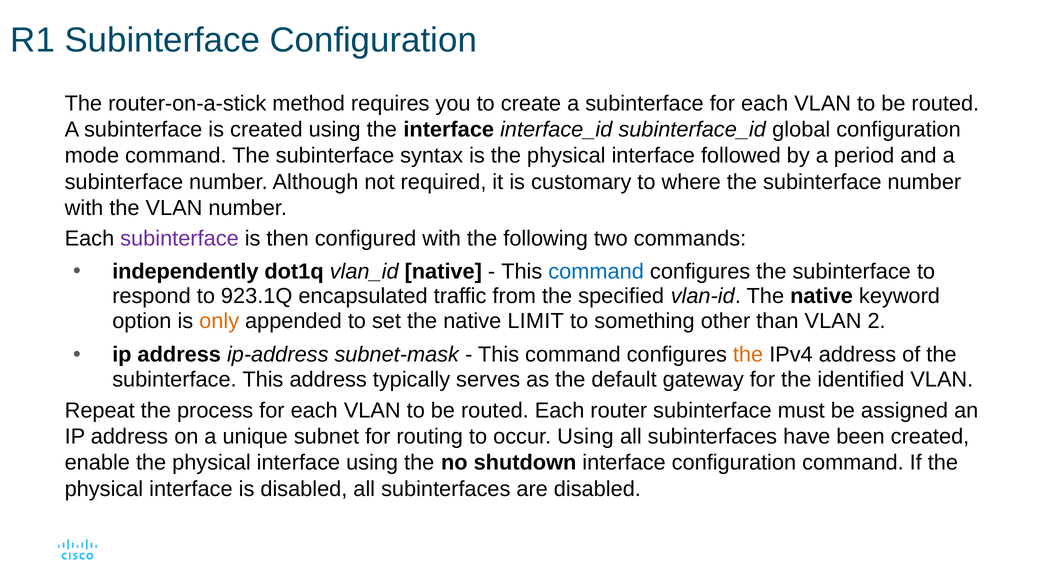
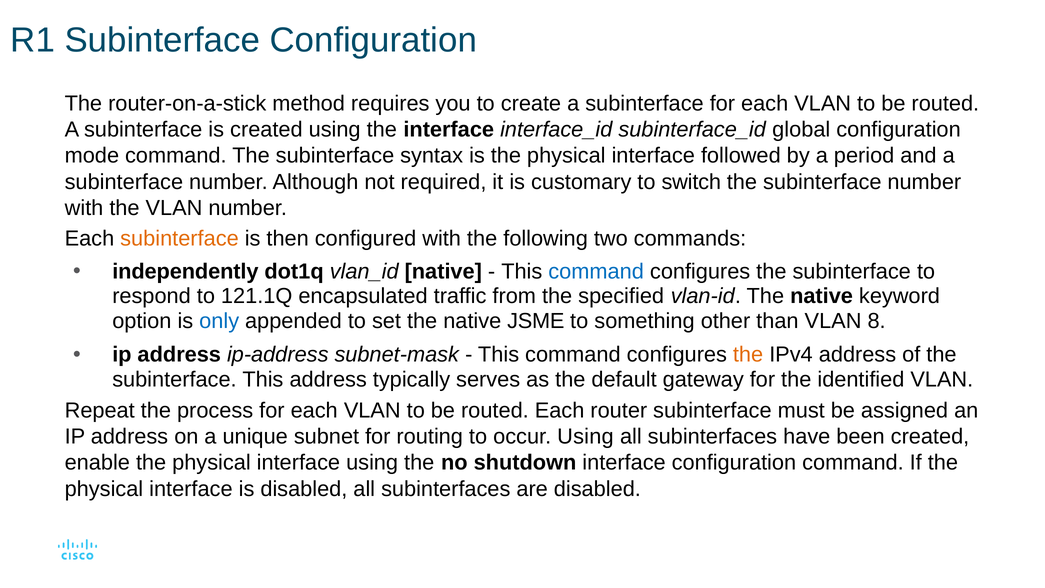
where: where -> switch (691, 182)
subinterface colour: purple -> orange (179, 238)
923.1Q: 923.1Q -> 121.1Q (257, 296)
only colour: orange -> blue (219, 321)
LIMIT: LIMIT -> JSME (536, 321)
2: 2 -> 8 (877, 321)
